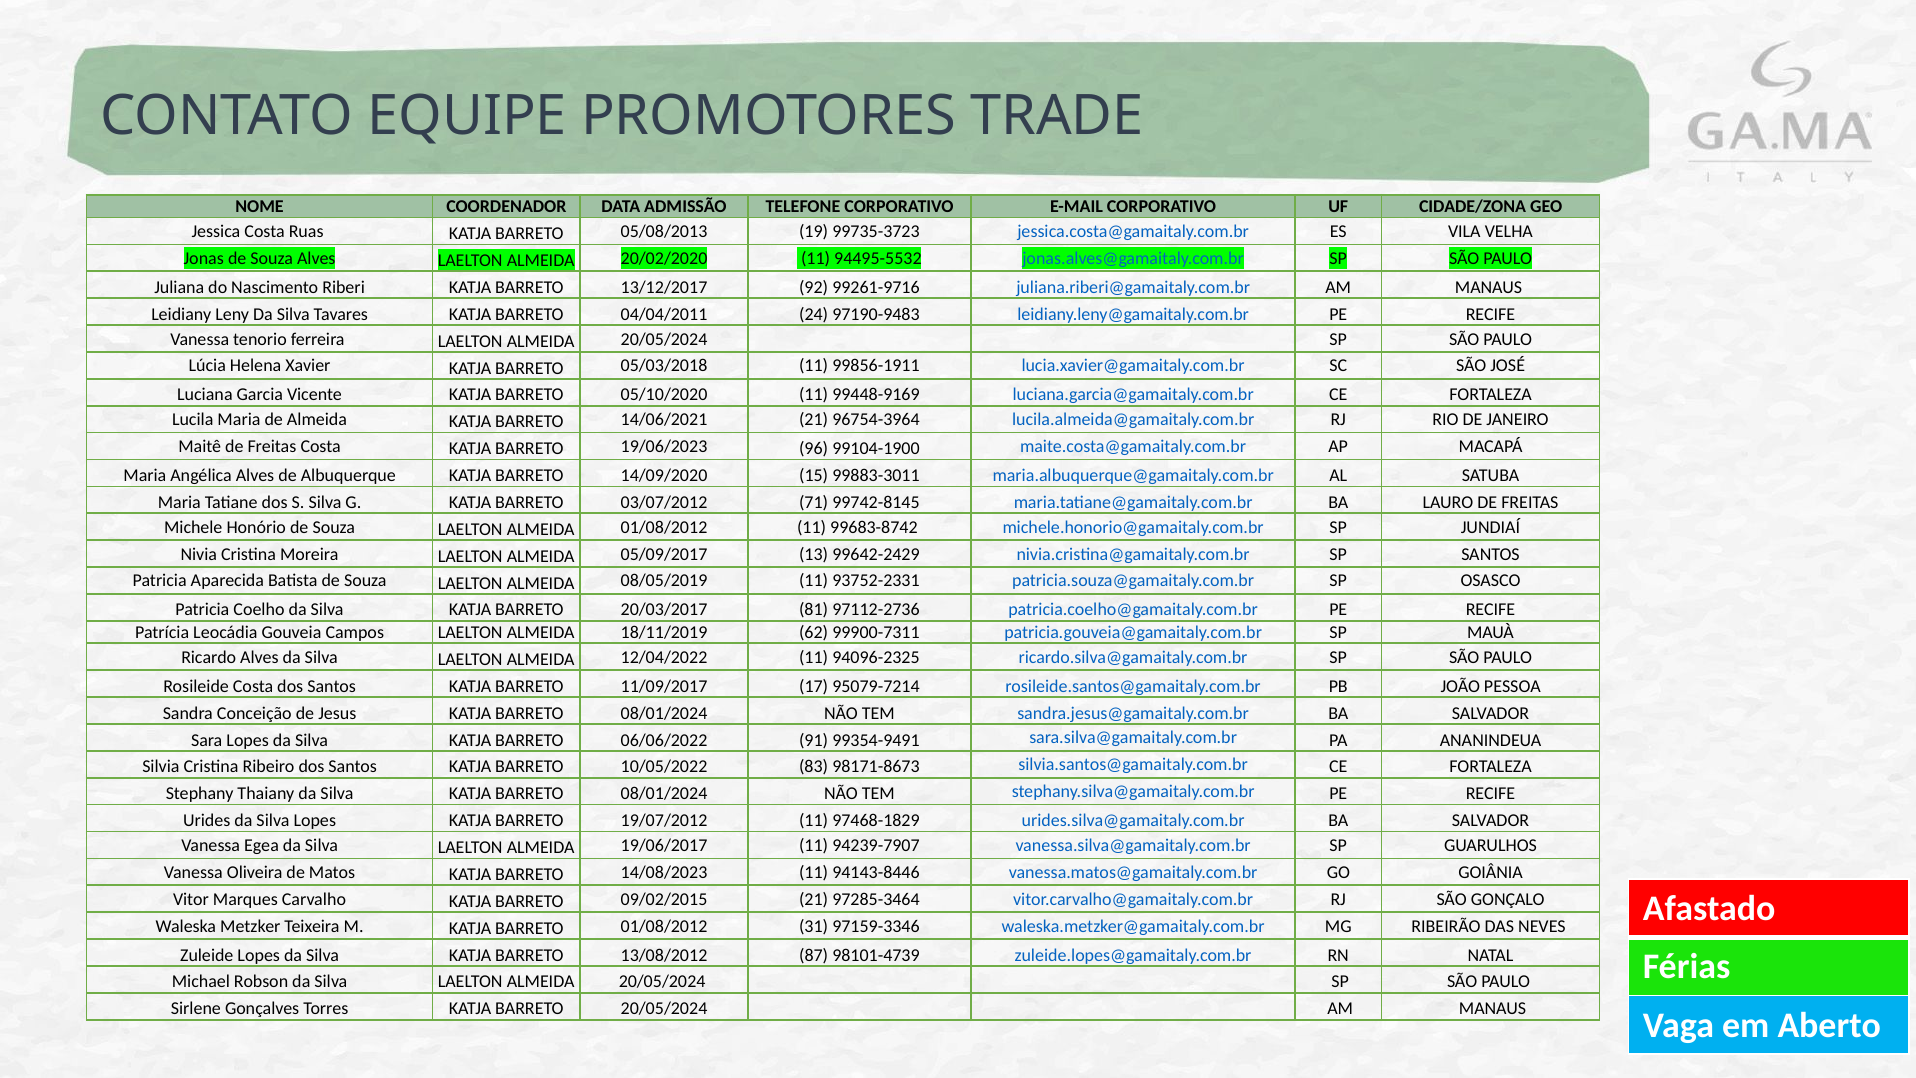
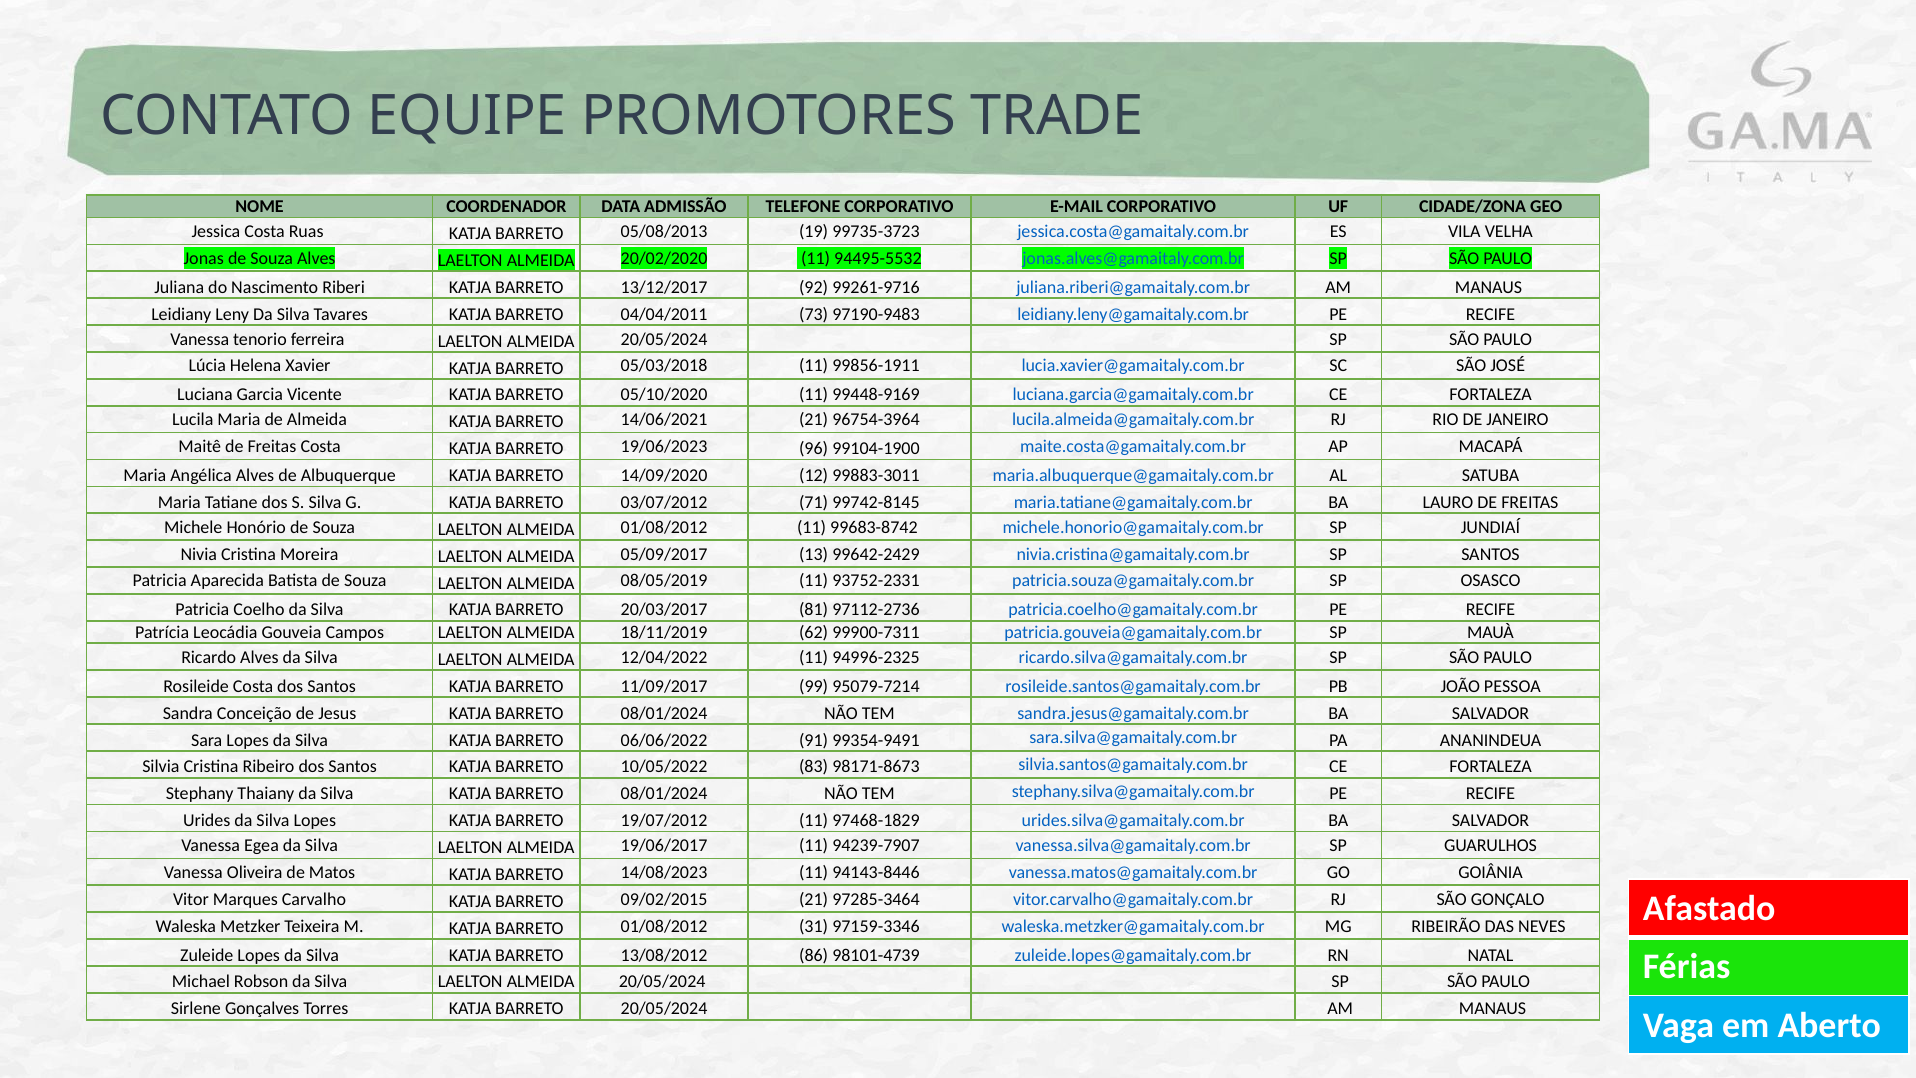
24: 24 -> 73 (814, 314)
15: 15 -> 12 (814, 476)
94096-2325: 94096-2325 -> 94996-2325 (876, 657)
17: 17 -> 99 (814, 686)
87: 87 -> 86 (814, 955)
